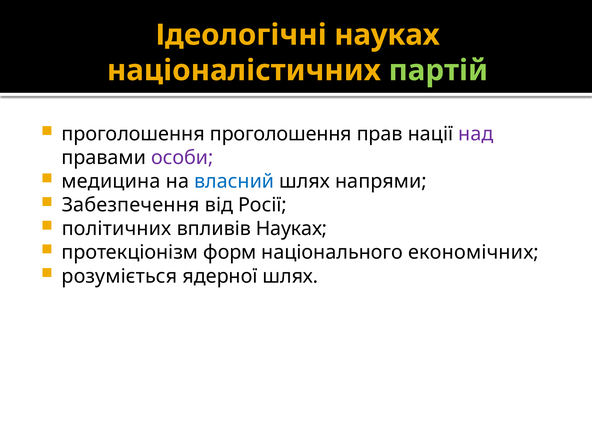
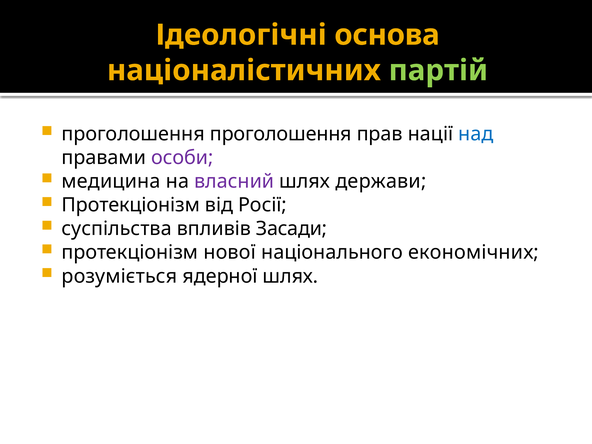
Ідеологічні науках: науках -> основа (387, 35)
над colour: purple -> blue (476, 134)
власний colour: blue -> purple (234, 181)
напрями: напрями -> держави (381, 181)
Забезпечення: Забезпечення -> Протекціонізм (131, 205)
політичних: політичних -> суспільства (117, 229)
впливів Науках: Науках -> Засади (292, 229)
форм: форм -> нової (230, 252)
